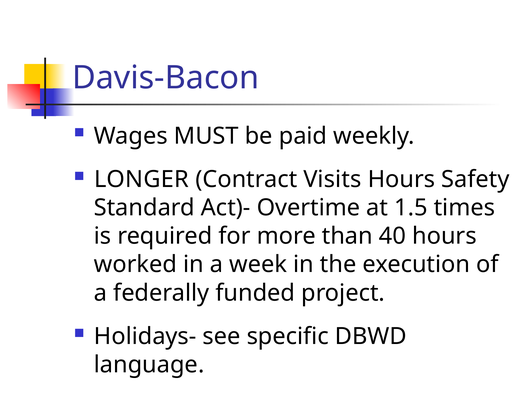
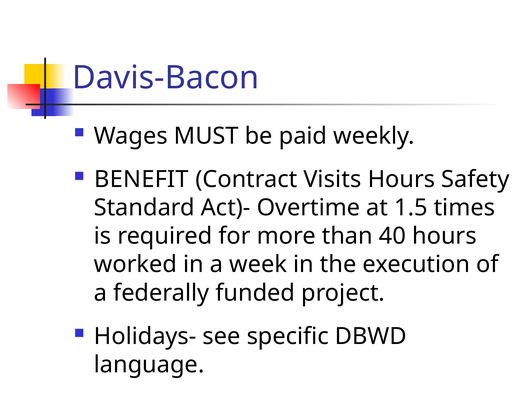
LONGER: LONGER -> BENEFIT (141, 179)
